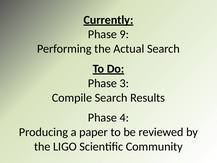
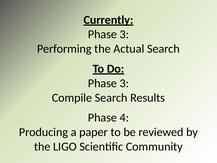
9: 9 -> 3 (124, 34)
